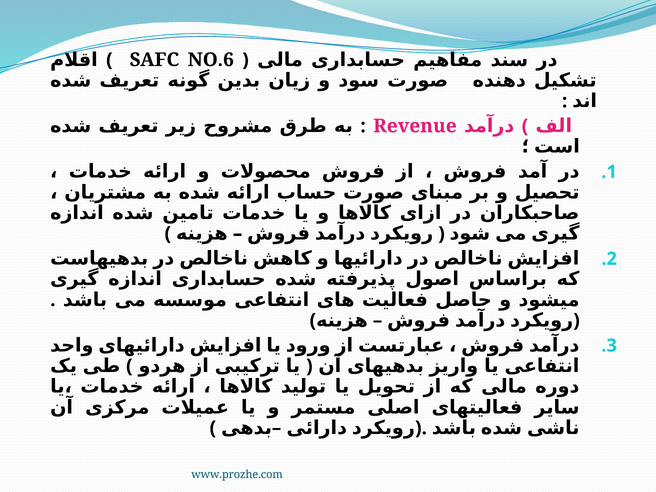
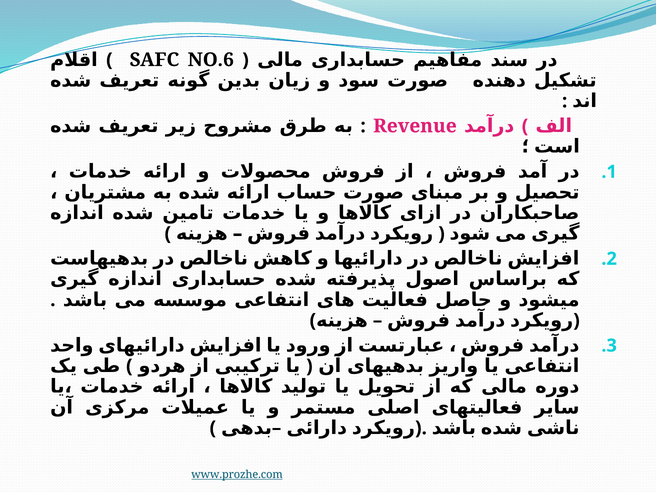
www.prozhe.com underline: none -> present (237, 475)
